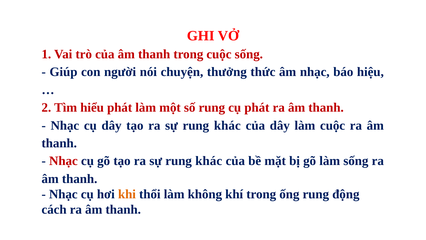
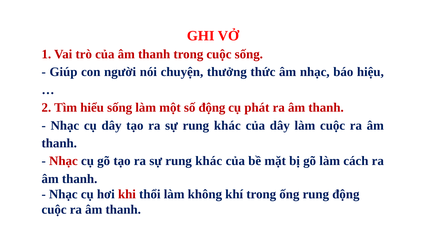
hiểu phát: phát -> sống (120, 107)
số rung: rung -> động (212, 107)
làm sống: sống -> cách (356, 161)
khi colour: orange -> red (127, 194)
cách: cách -> cuộc (54, 209)
